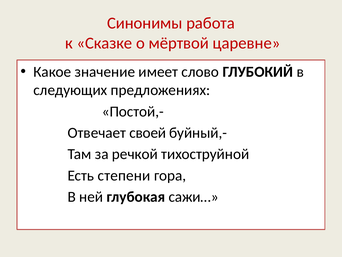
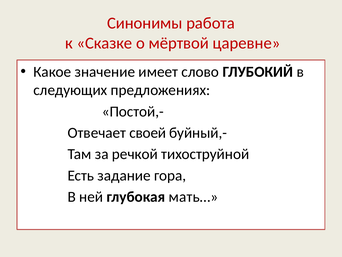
степени: степени -> задание (124, 175)
сажи…: сажи… -> мать… (194, 196)
